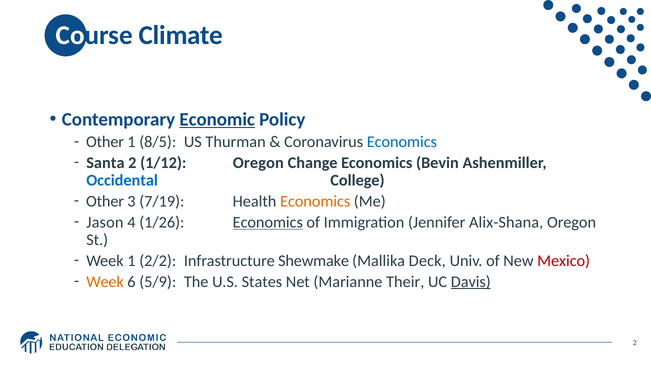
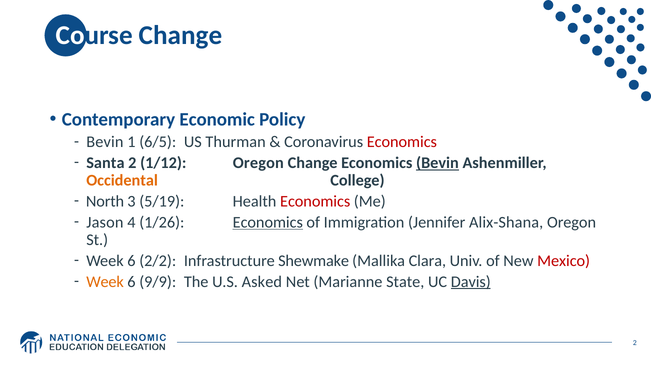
Course Climate: Climate -> Change (181, 35)
Economic underline: present -> none (217, 119)
Other: Other -> Bevin (105, 142)
8/5: 8/5 -> 6/5 (158, 142)
Economics colour: blue -> red (402, 142)
Bevin underline: none -> present (437, 163)
Occidental colour: blue -> orange (122, 180)
Other: Other -> North (105, 201)
7/19: 7/19 -> 5/19 (162, 201)
Economics colour: orange -> red (315, 201)
1: 1 -> 6 (131, 261)
Deck: Deck -> Clara (427, 261)
5/9: 5/9 -> 9/9 (158, 282)
States: States -> Asked (262, 282)
Their: Their -> State (405, 282)
